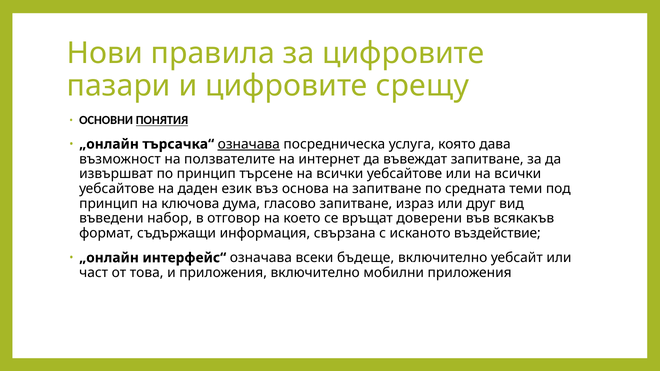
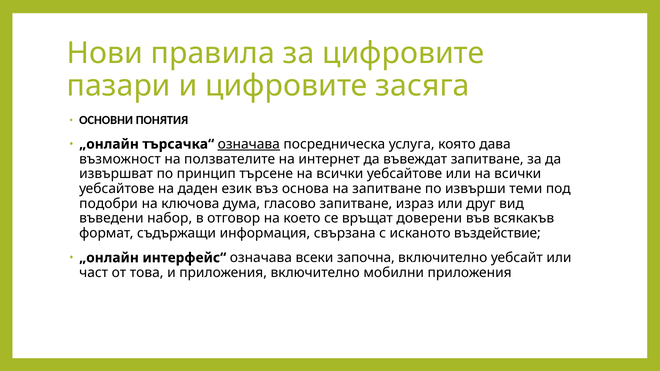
срещу: срещу -> засяга (423, 86)
ПОНЯТИЯ underline: present -> none (162, 120)
средната: средната -> извърши (475, 189)
принцип: принцип -> подобри (109, 204)
бъдеще: бъдеще -> започна (366, 258)
